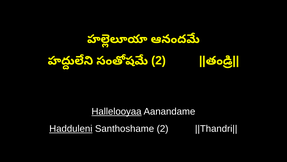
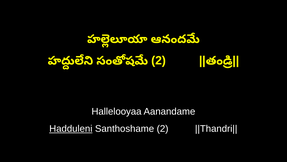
Hallelooyaa underline: present -> none (117, 111)
